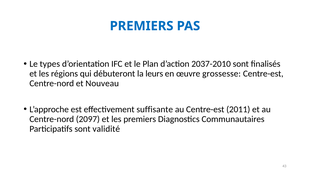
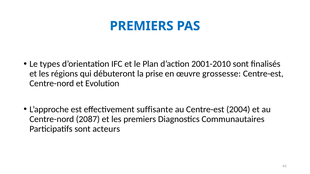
2037-2010: 2037-2010 -> 2001-2010 (211, 64)
leurs: leurs -> prise (154, 74)
Nouveau: Nouveau -> Evolution (102, 84)
2011: 2011 -> 2004 (238, 110)
2097: 2097 -> 2087 (88, 119)
validité: validité -> acteurs (106, 129)
